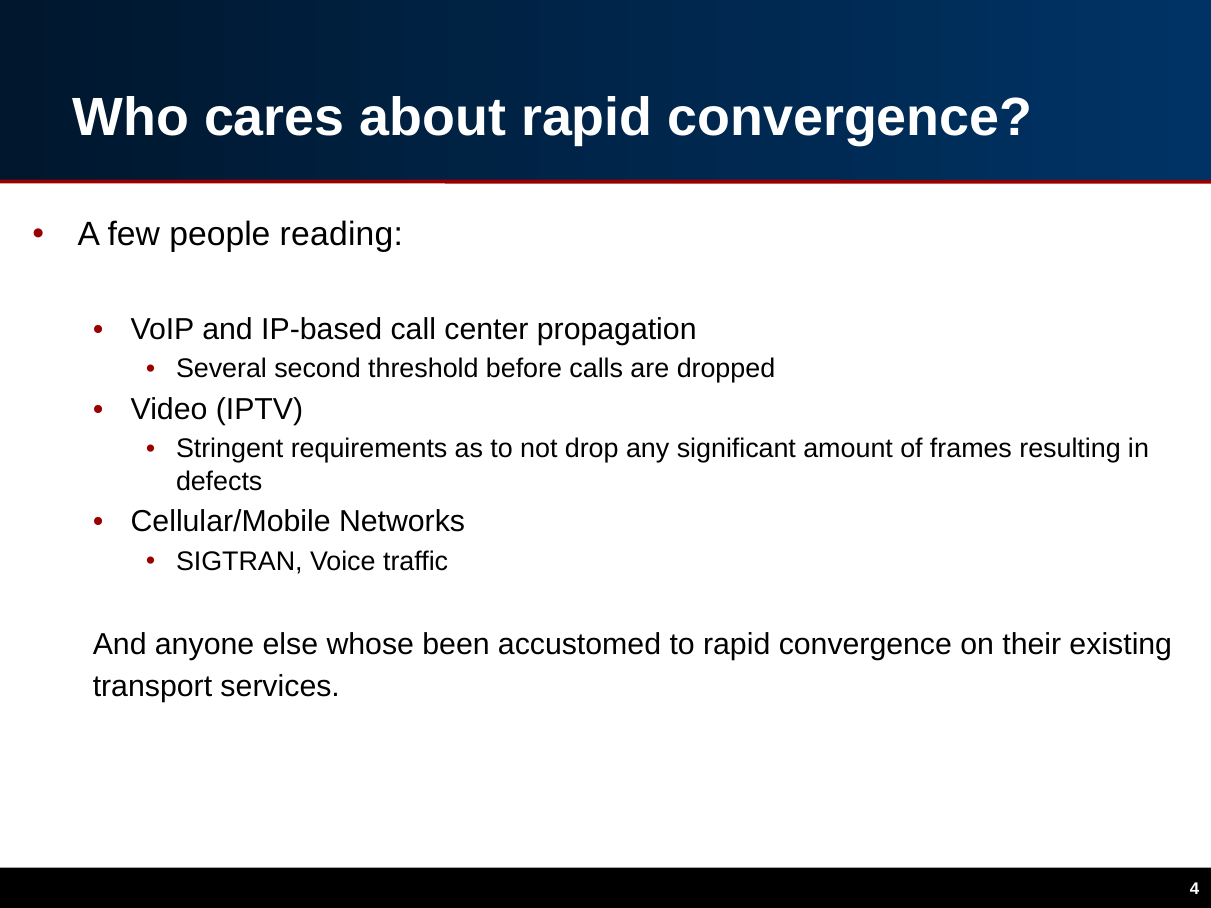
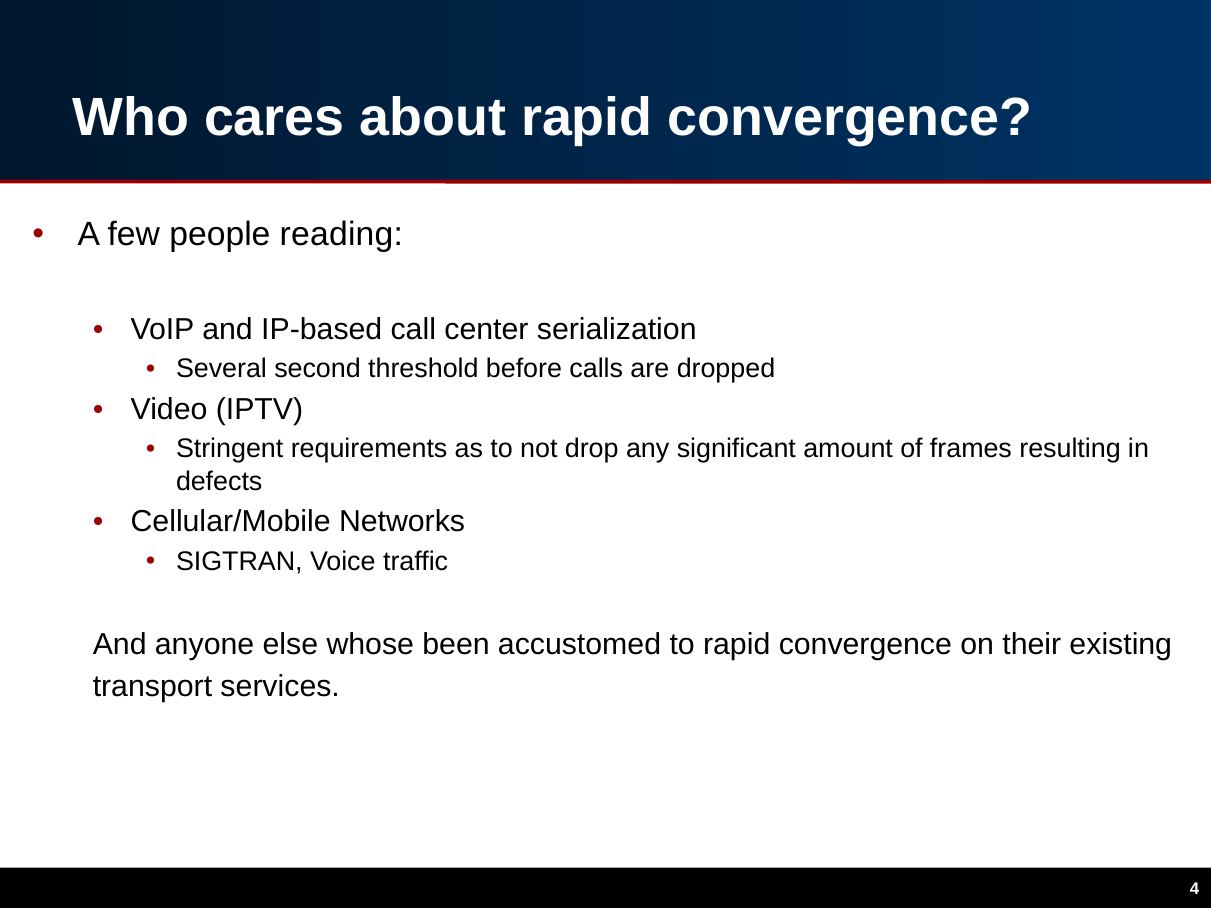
propagation: propagation -> serialization (617, 330)
